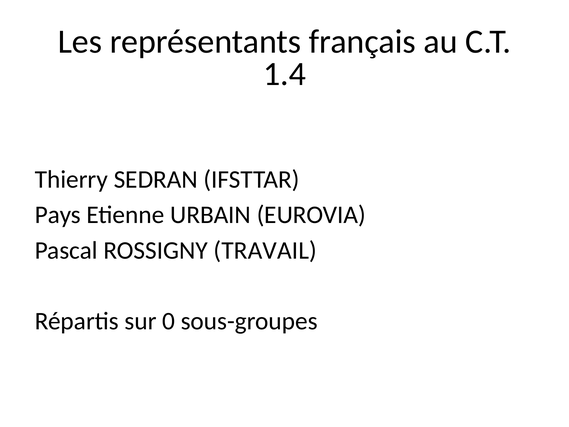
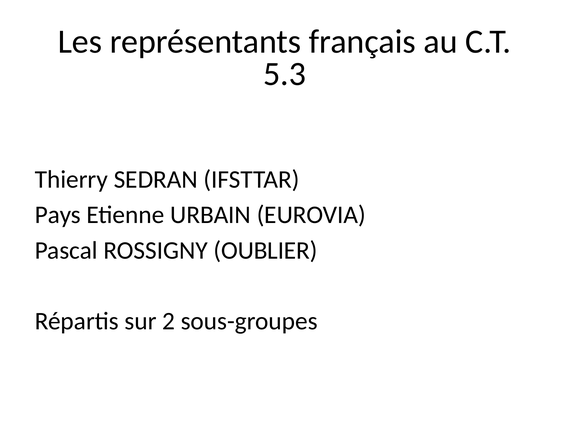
1.4: 1.4 -> 5.3 (284, 74)
TRAVAIL: TRAVAIL -> OUBLIER (265, 250)
0: 0 -> 2 (169, 321)
